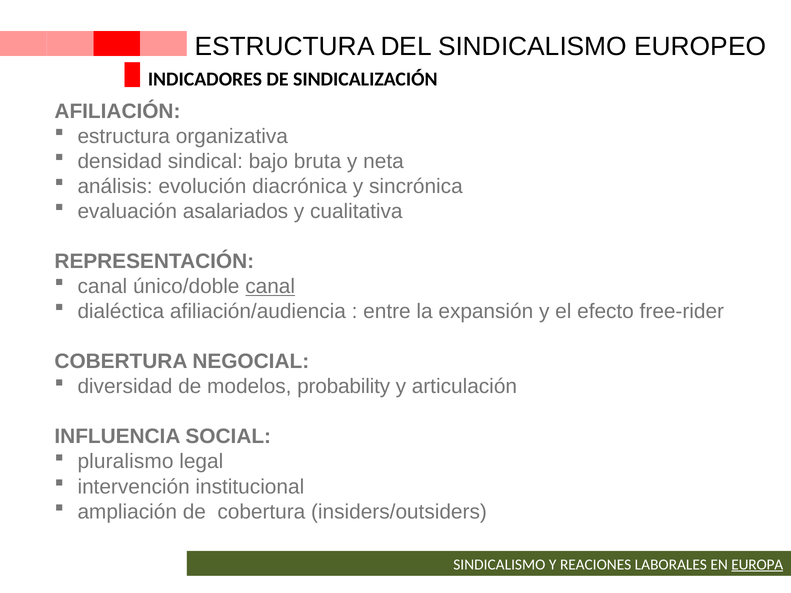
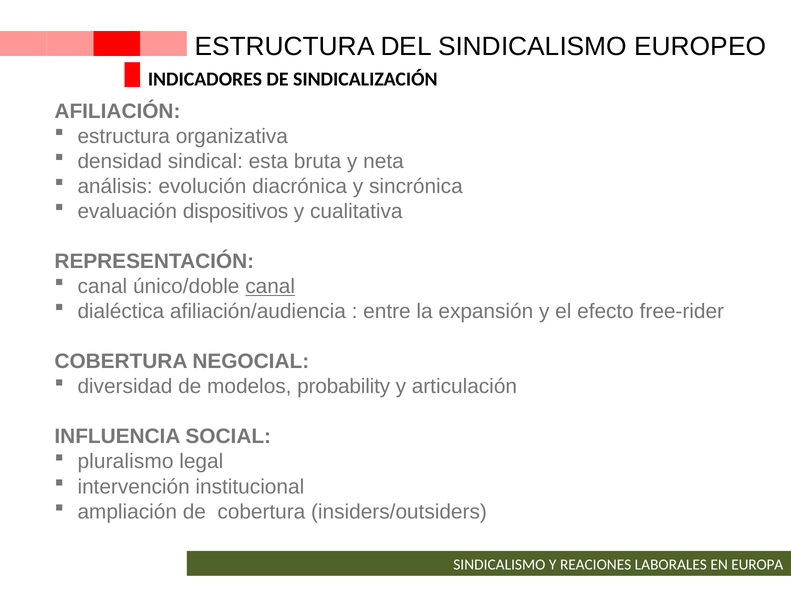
bajo: bajo -> esta (268, 161)
asalariados: asalariados -> dispositivos (236, 211)
EUROPA underline: present -> none (757, 565)
